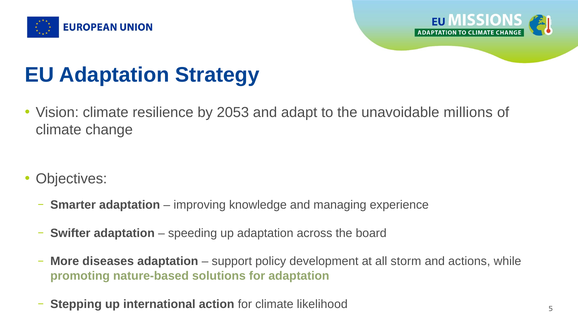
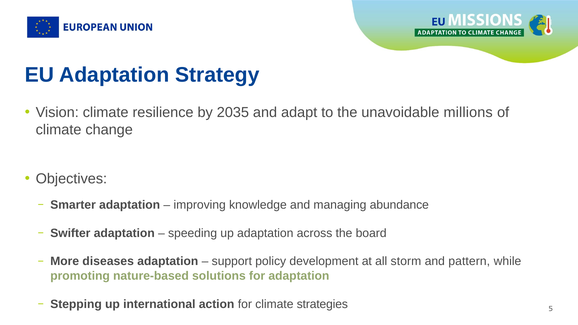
2053: 2053 -> 2035 (233, 112)
experience: experience -> abundance (399, 205)
actions: actions -> pattern (469, 261)
likelihood: likelihood -> strategies (322, 304)
